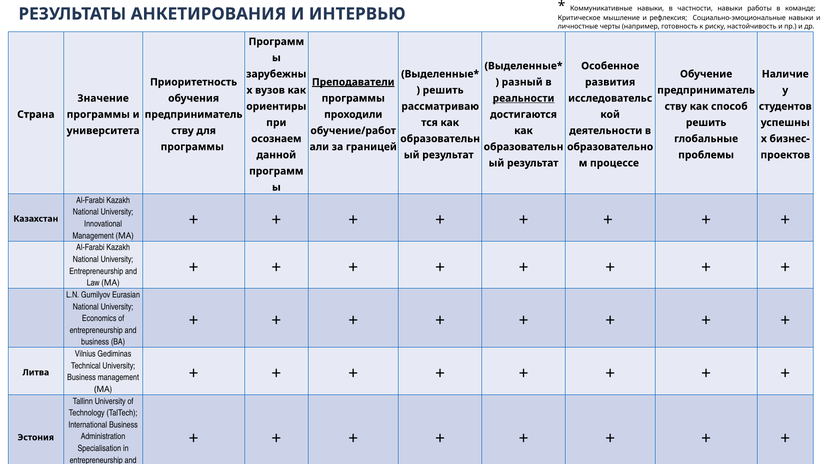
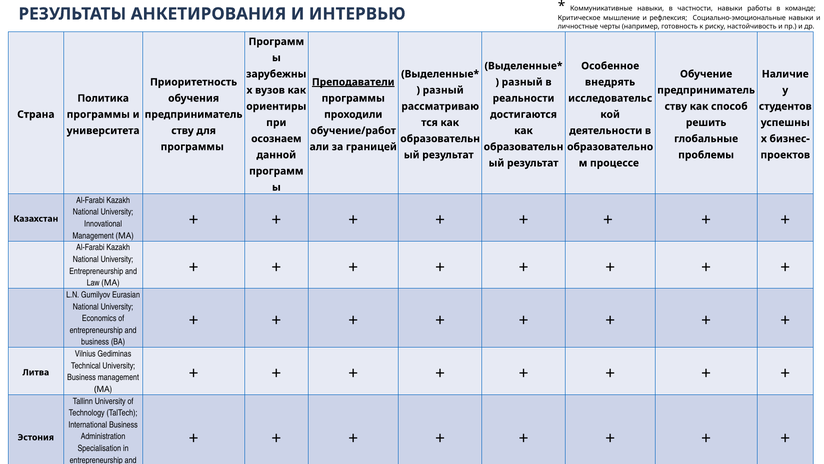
развития: развития -> внедрять (610, 82)
решить: решить -> разный (443, 90)
Значение: Значение -> Политика (103, 98)
реальности underline: present -> none (524, 98)
